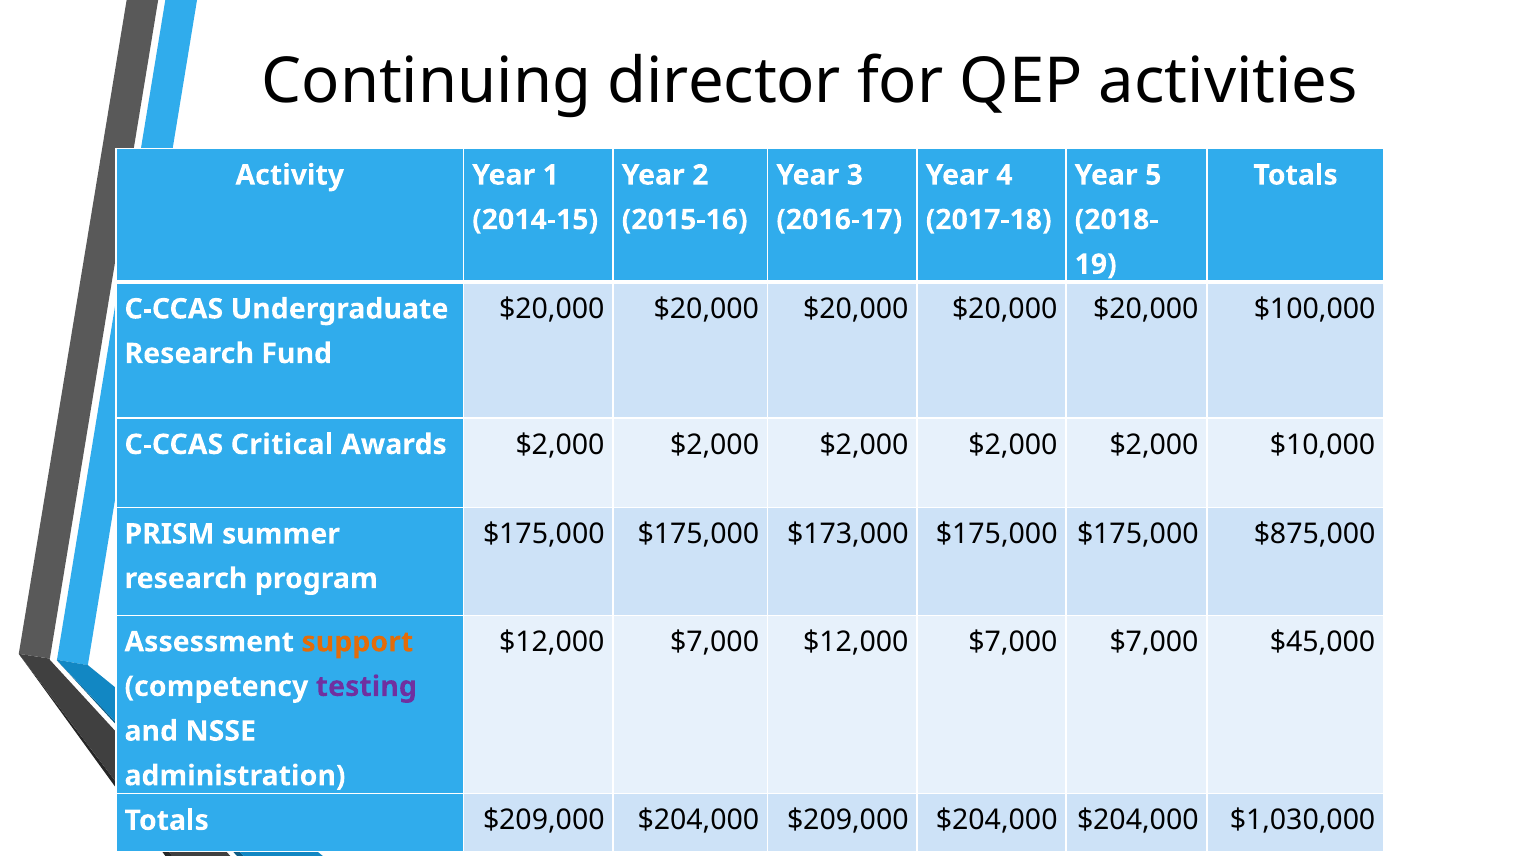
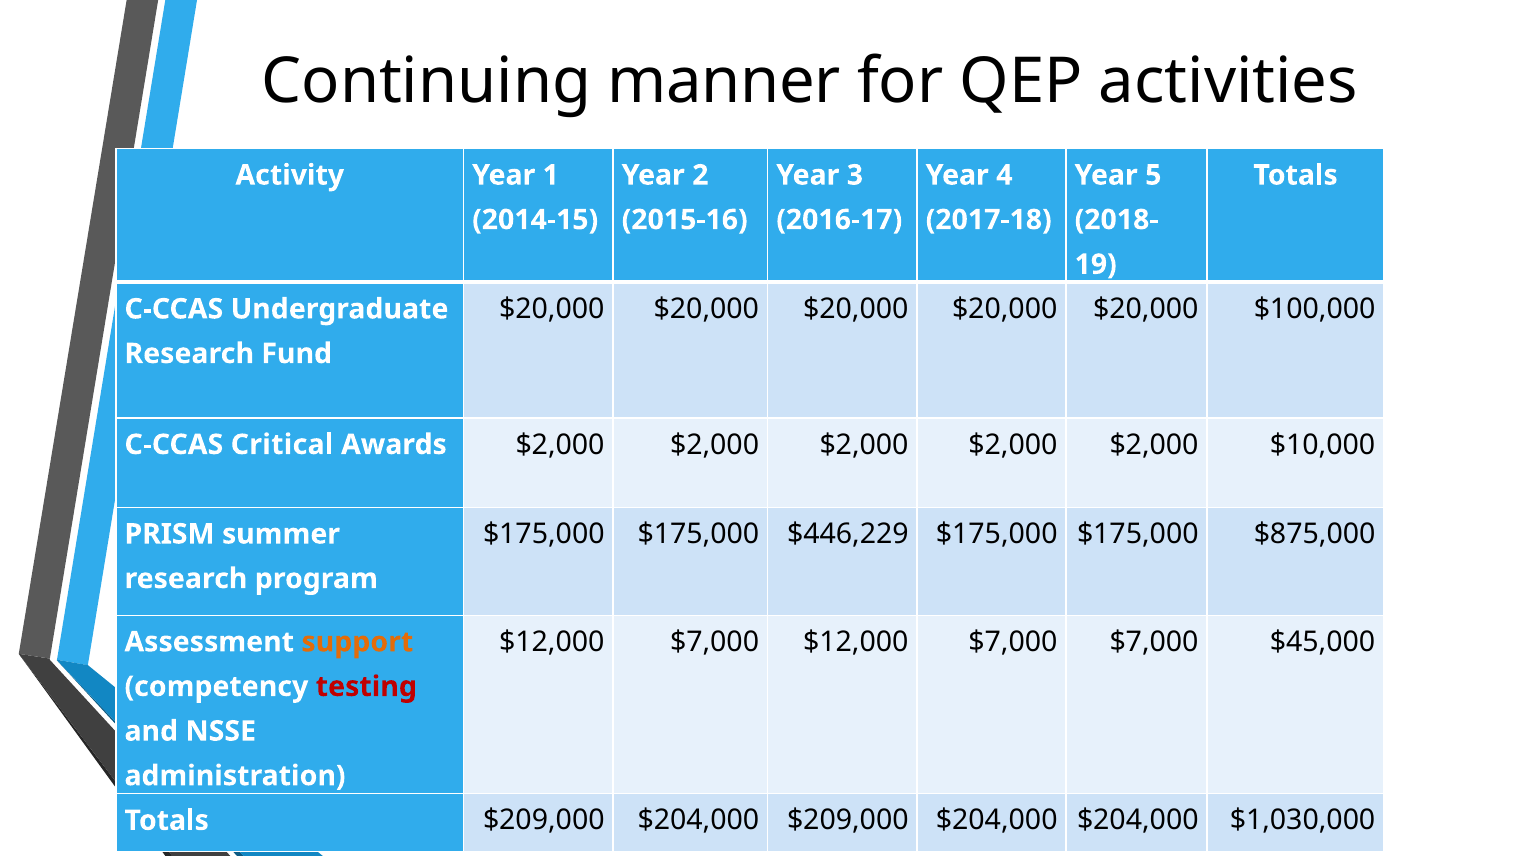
director: director -> manner (724, 81)
$173,000: $173,000 -> $446,229 (848, 534)
testing colour: purple -> red (366, 686)
